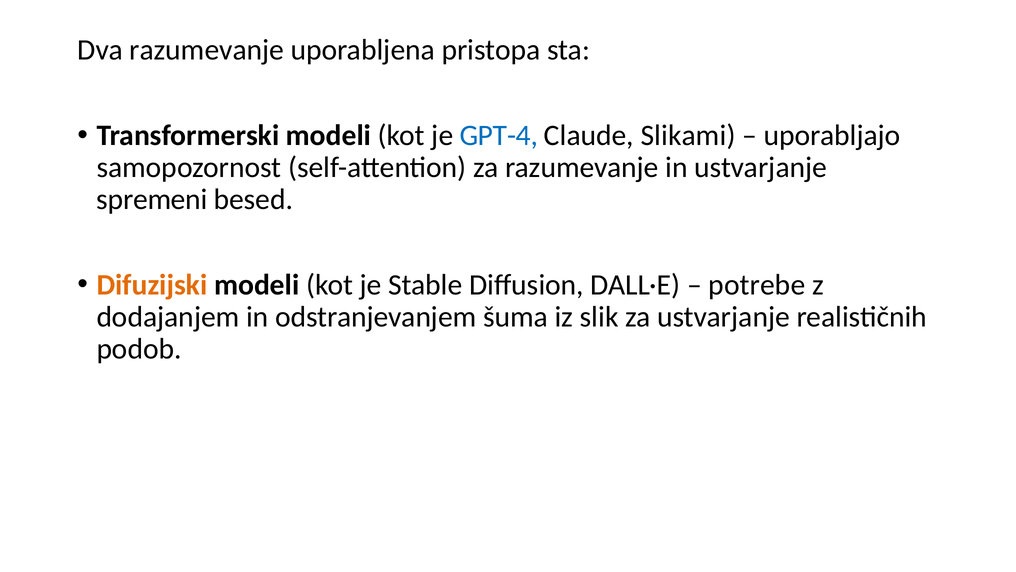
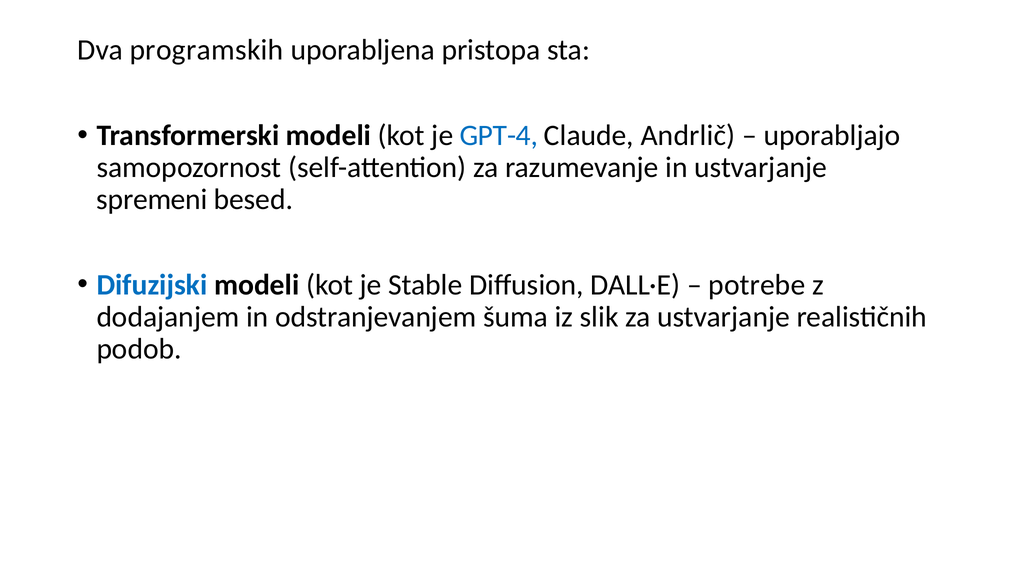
Dva razumevanje: razumevanje -> programskih (207, 50)
Slikami: Slikami -> Andrlič (688, 135)
Difuzijski colour: orange -> blue (152, 284)
